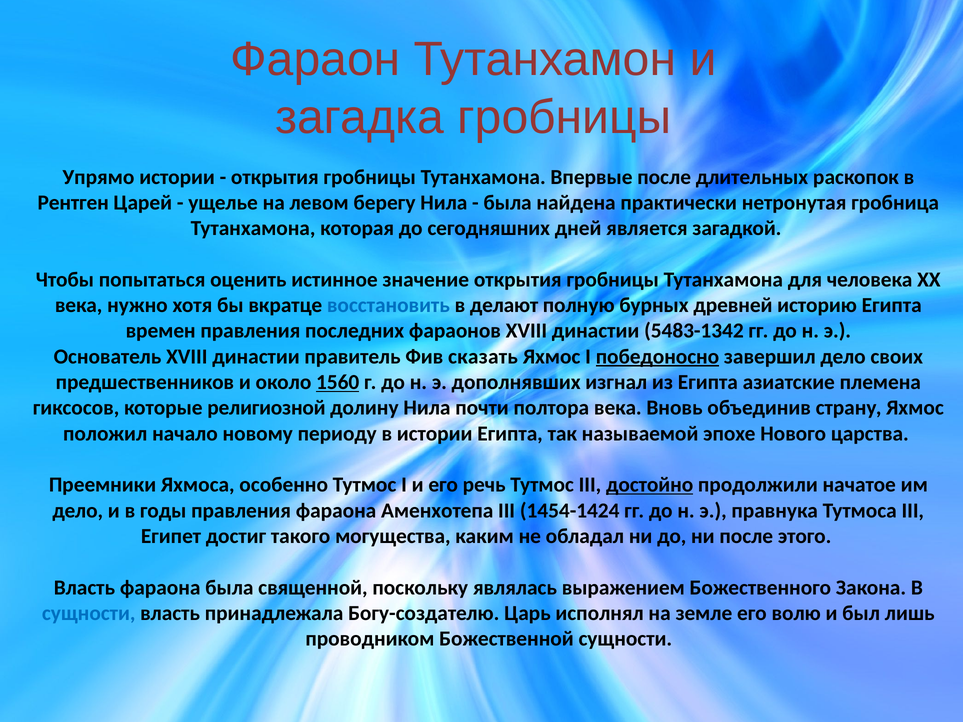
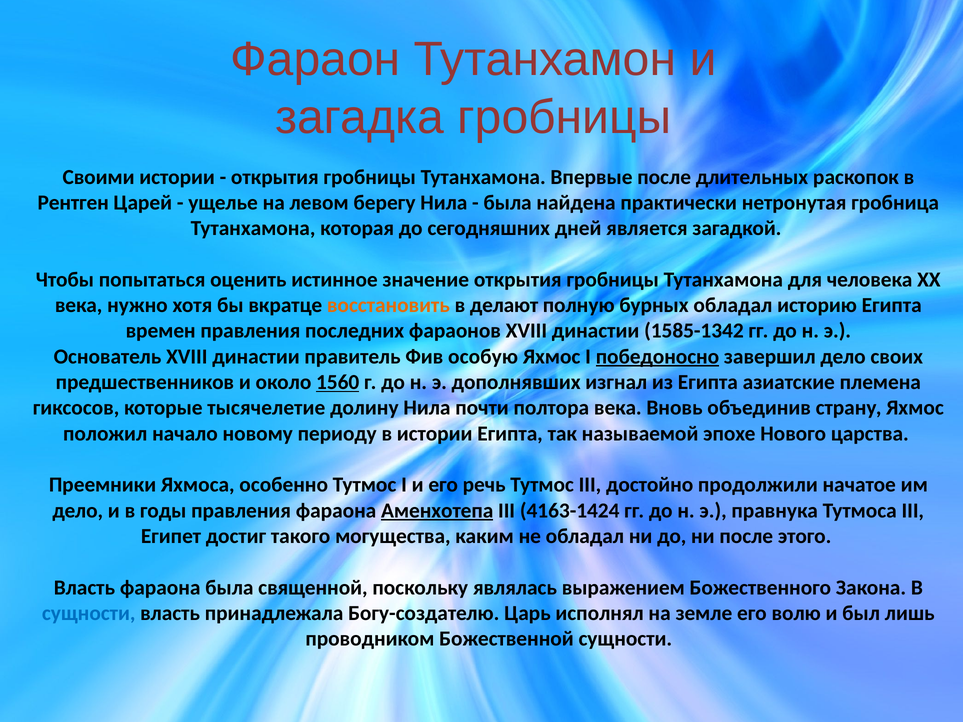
Упрямо: Упрямо -> Своими (99, 177)
восстановить colour: blue -> orange (388, 305)
бурных древней: древней -> обладал (733, 305)
5483-1342: 5483-1342 -> 1585-1342 (694, 331)
сказать: сказать -> особую (483, 357)
религиозной: религиозной -> тысячелетие (266, 408)
достойно underline: present -> none (650, 485)
Аменхотепа underline: none -> present (437, 511)
1454-1424: 1454-1424 -> 4163-1424 (570, 511)
